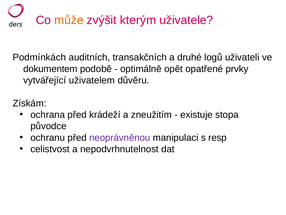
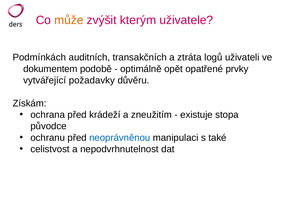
druhé: druhé -> ztráta (189, 57)
uživatelem: uživatelem -> požadavky (92, 80)
neoprávněnou colour: purple -> blue (120, 137)
resp: resp -> také (217, 137)
